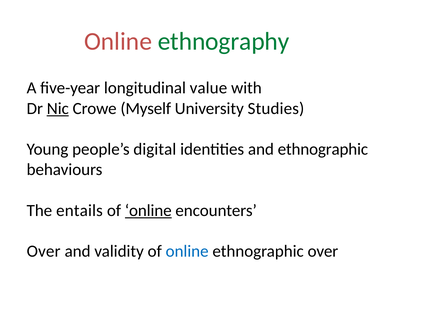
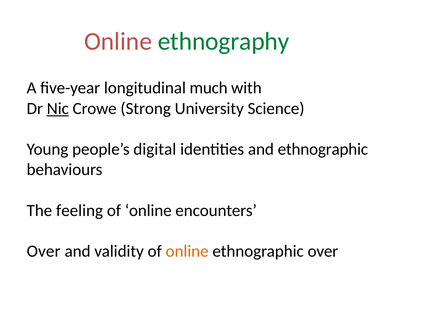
value: value -> much (209, 88)
Myself: Myself -> Strong (146, 108)
Studies: Studies -> Science (276, 108)
entails: entails -> feeling (80, 210)
online underline: present -> none (148, 210)
online colour: blue -> orange (187, 251)
